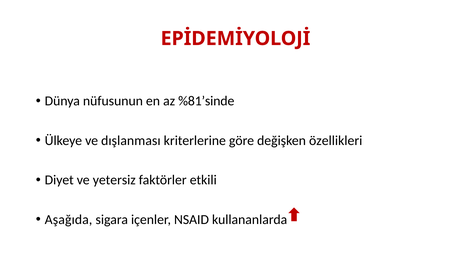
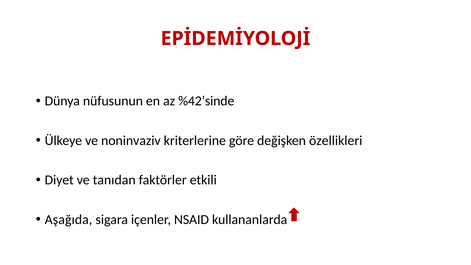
%81’sinde: %81’sinde -> %42’sinde (206, 101)
dışlanması: dışlanması -> noninvaziv (131, 141)
yetersiz: yetersiz -> tanıdan (114, 180)
